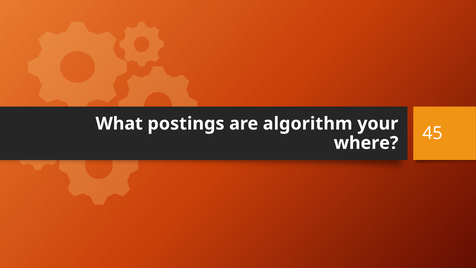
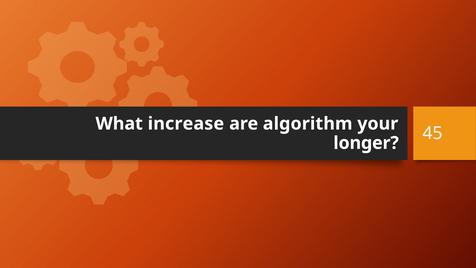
postings: postings -> increase (186, 124)
where: where -> longer (366, 143)
